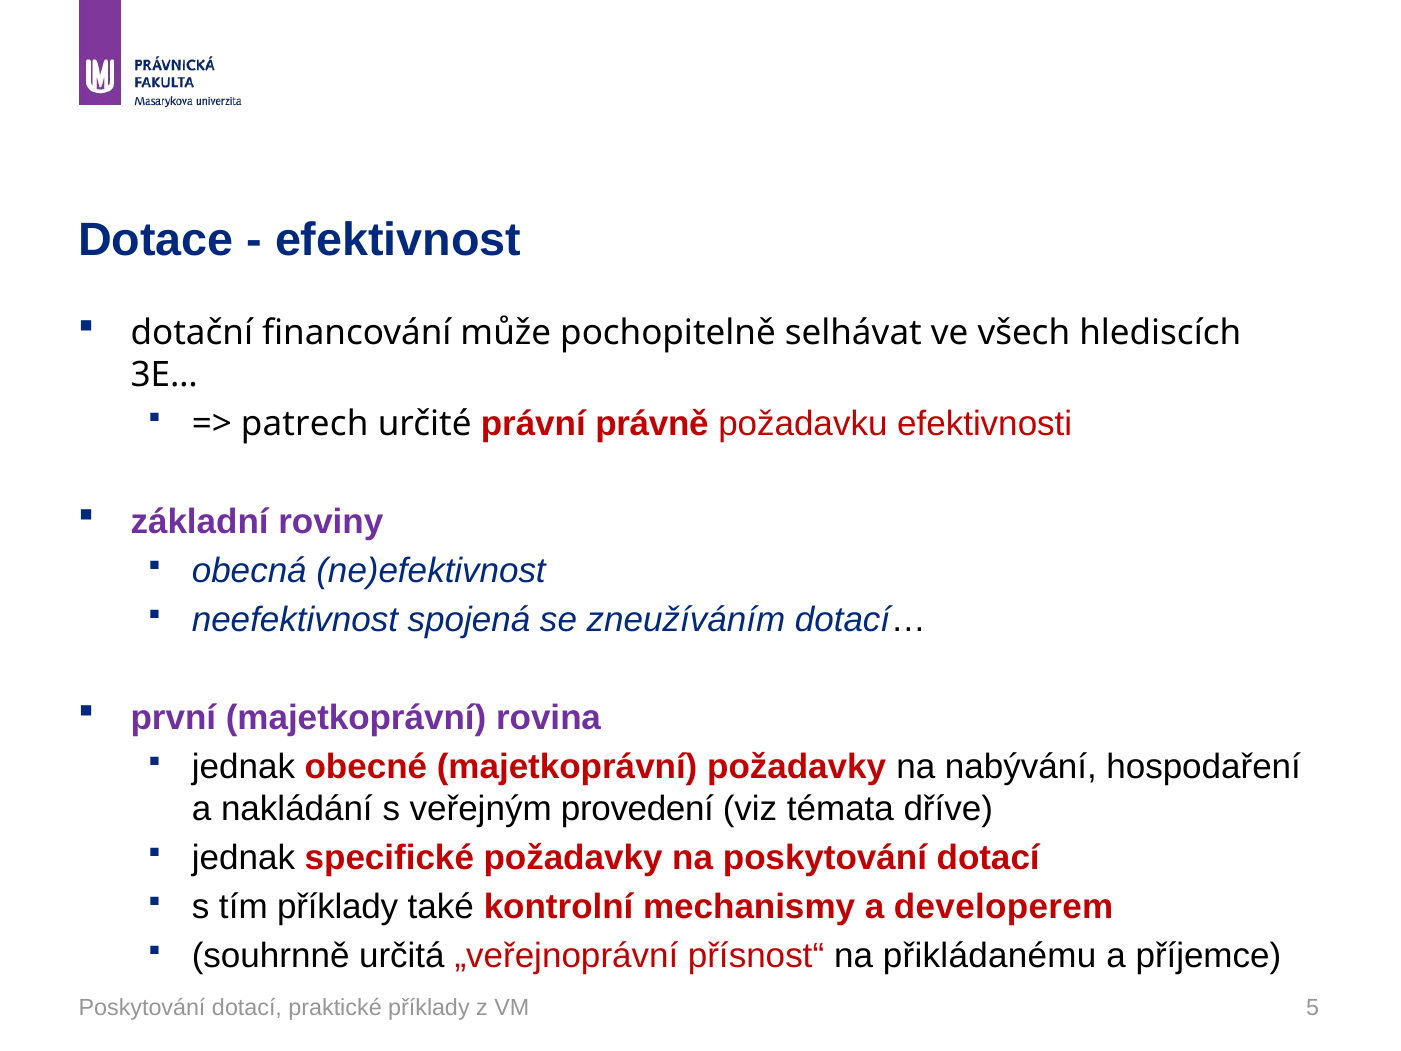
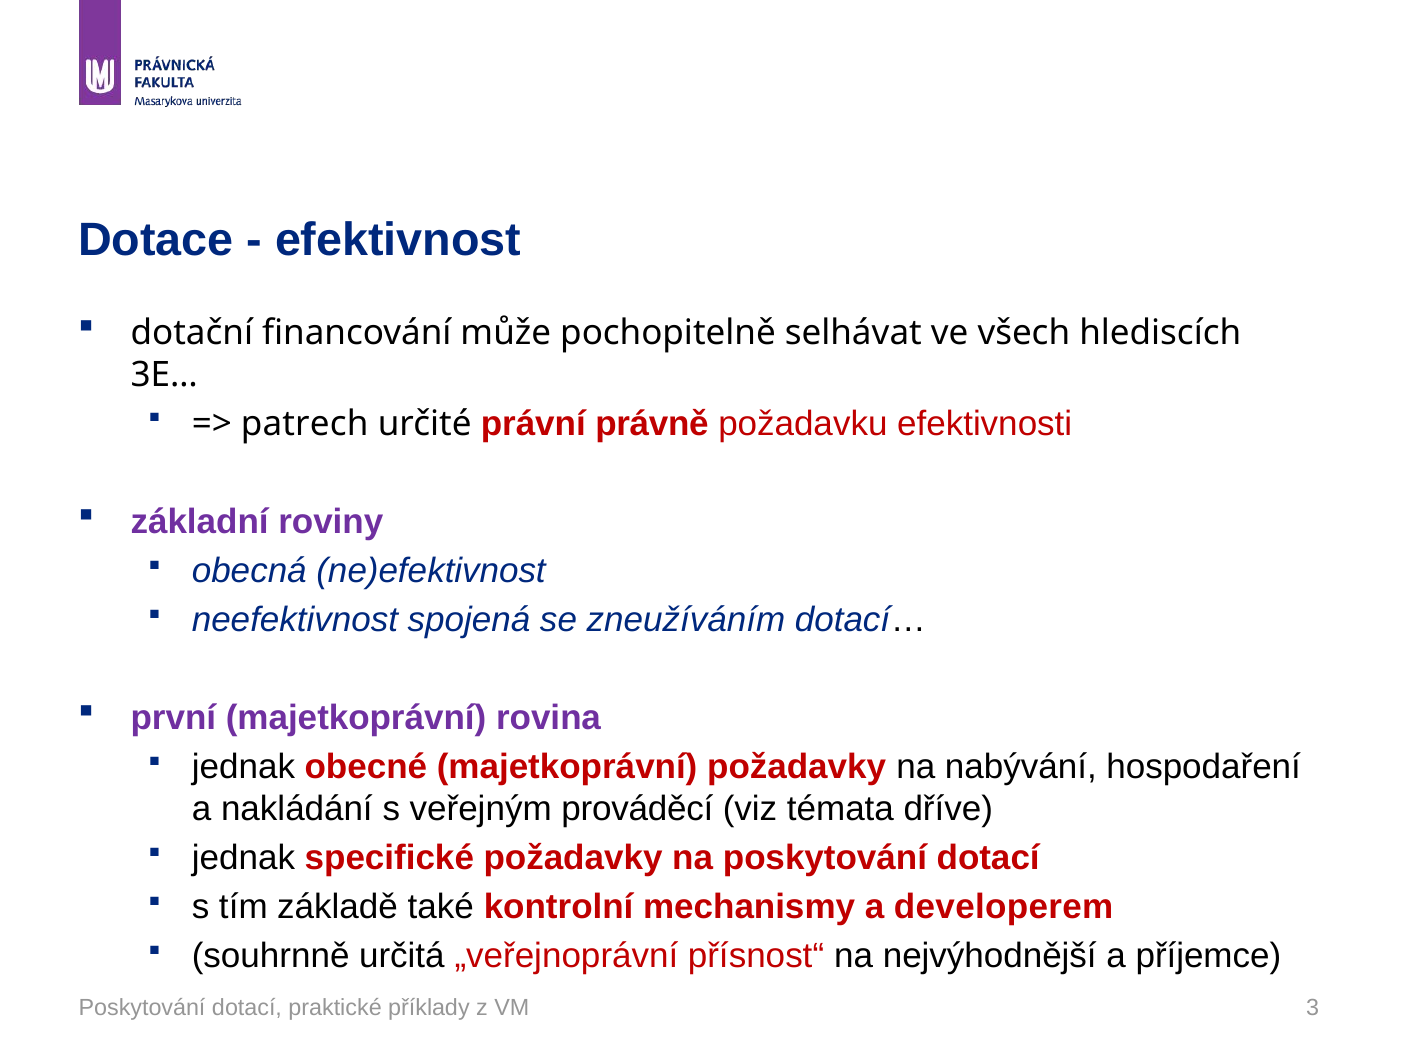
provedení: provedení -> prováděcí (637, 809)
tím příklady: příklady -> základě (338, 907)
přikládanému: přikládanému -> nejvýhodnější (990, 956)
5: 5 -> 3 (1313, 1008)
